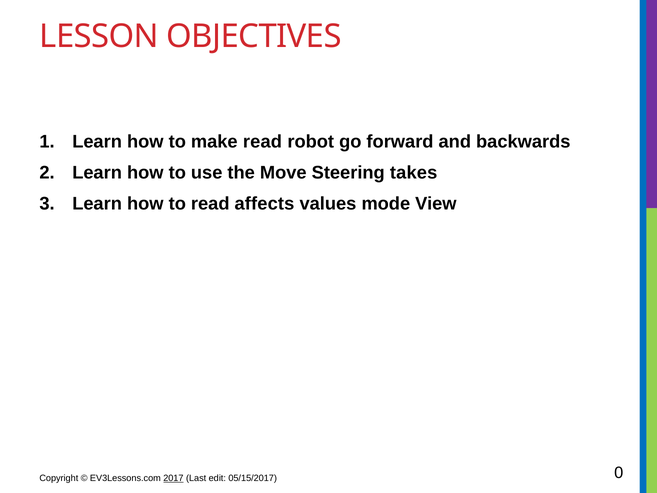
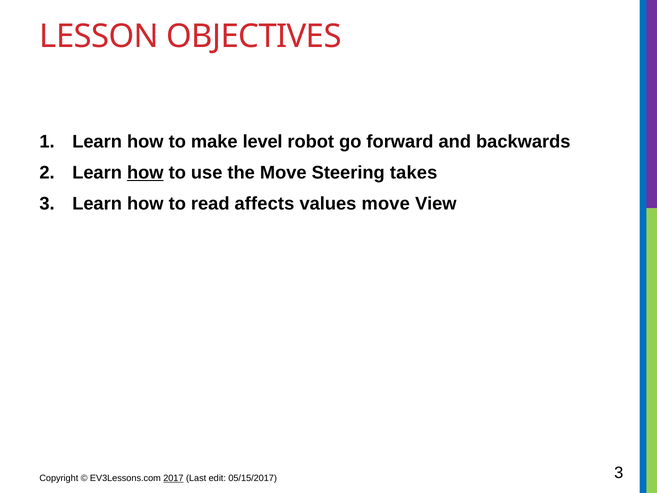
make read: read -> level (263, 141)
how underline: none -> present (145, 173)
values mode: mode -> move (386, 204)
05/15/2017 0: 0 -> 3 (619, 472)
